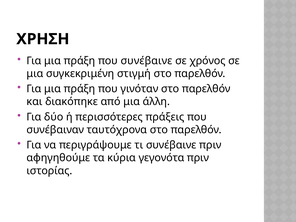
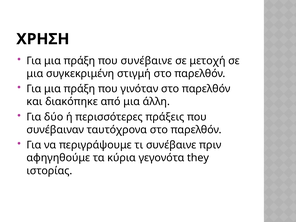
χρόνος: χρόνος -> μετοχή (208, 61)
γεγονότα πριν: πριν -> they (198, 158)
